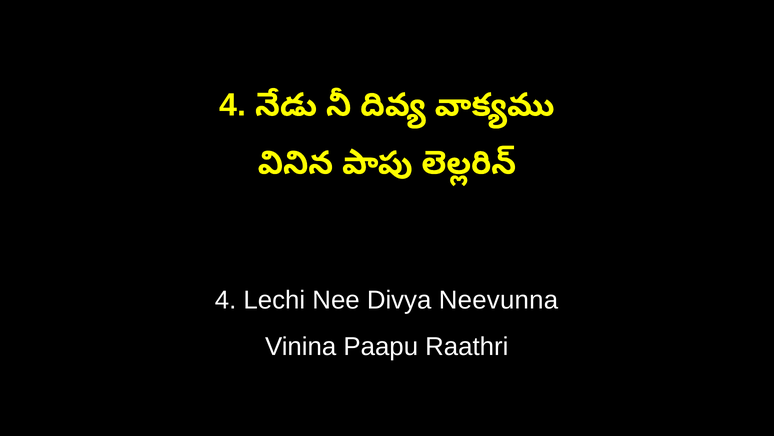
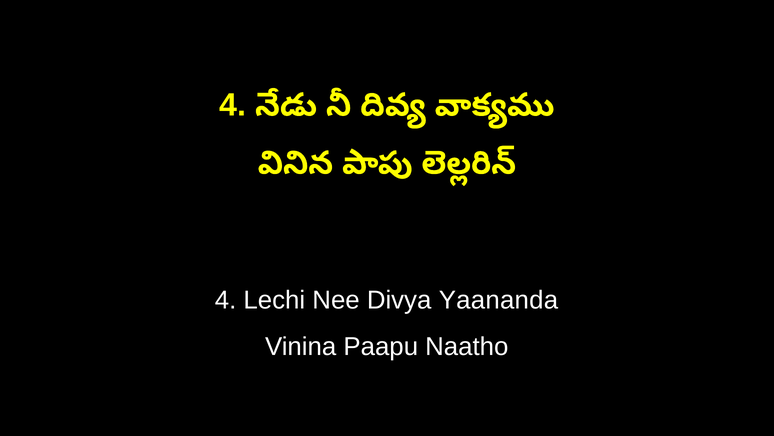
Neevunna: Neevunna -> Yaananda (498, 300)
Raathri: Raathri -> Naatho (467, 346)
